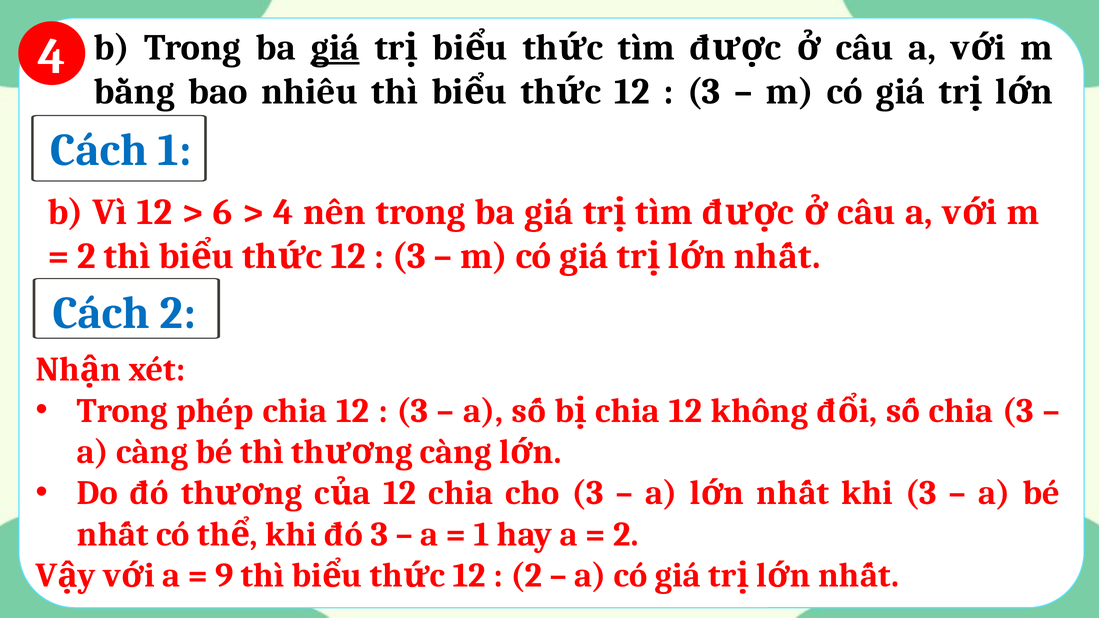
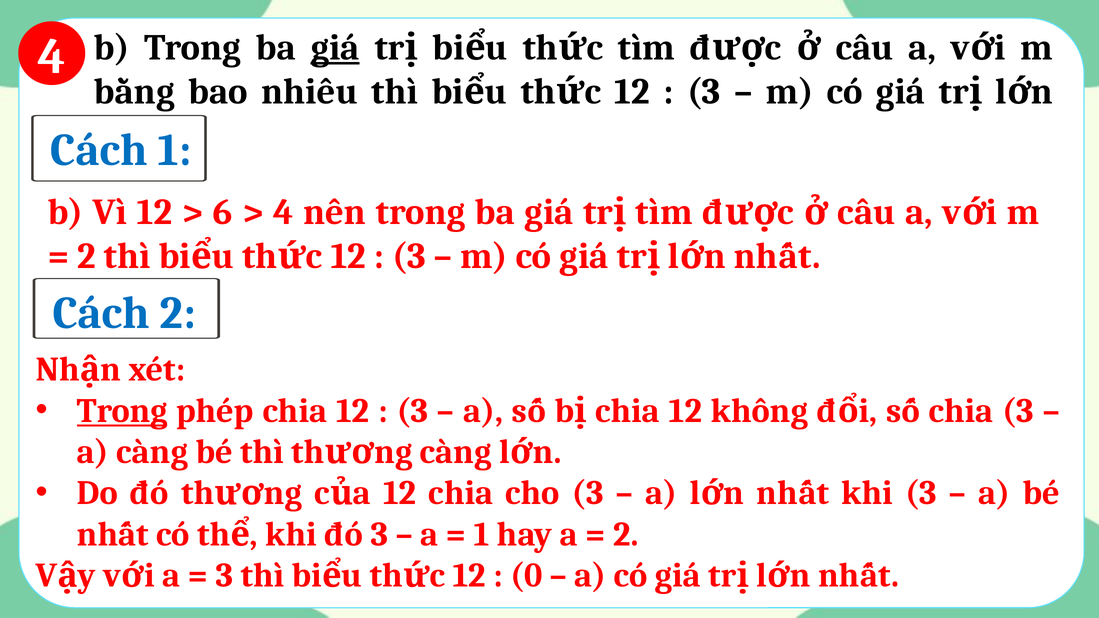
Trong underline: none -> present (122, 411)
9: 9 -> 3 (224, 576)
2: 2 -> 0 (526, 576)
